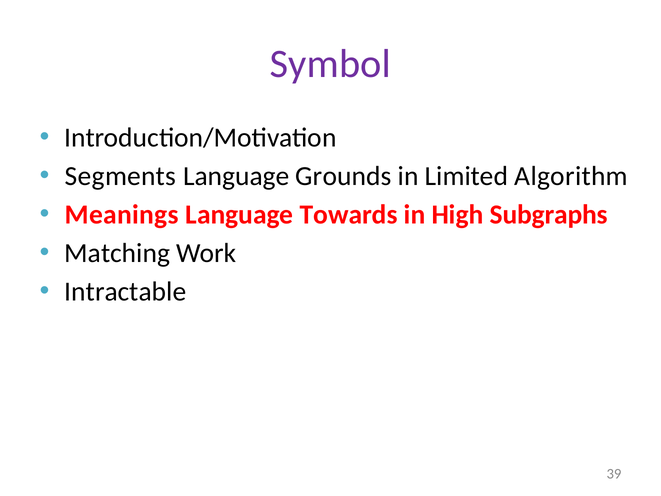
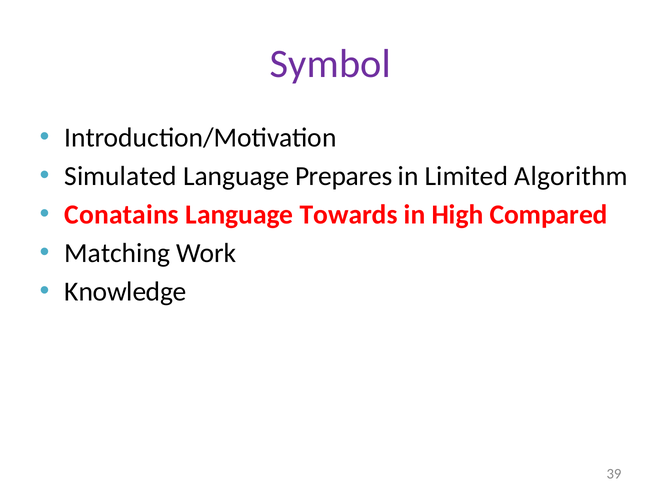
Segments: Segments -> Simulated (121, 176)
Grounds: Grounds -> Prepares (344, 176)
Meanings: Meanings -> Conatains (122, 215)
Subgraphs: Subgraphs -> Compared (549, 215)
Intractable: Intractable -> Knowledge (126, 292)
